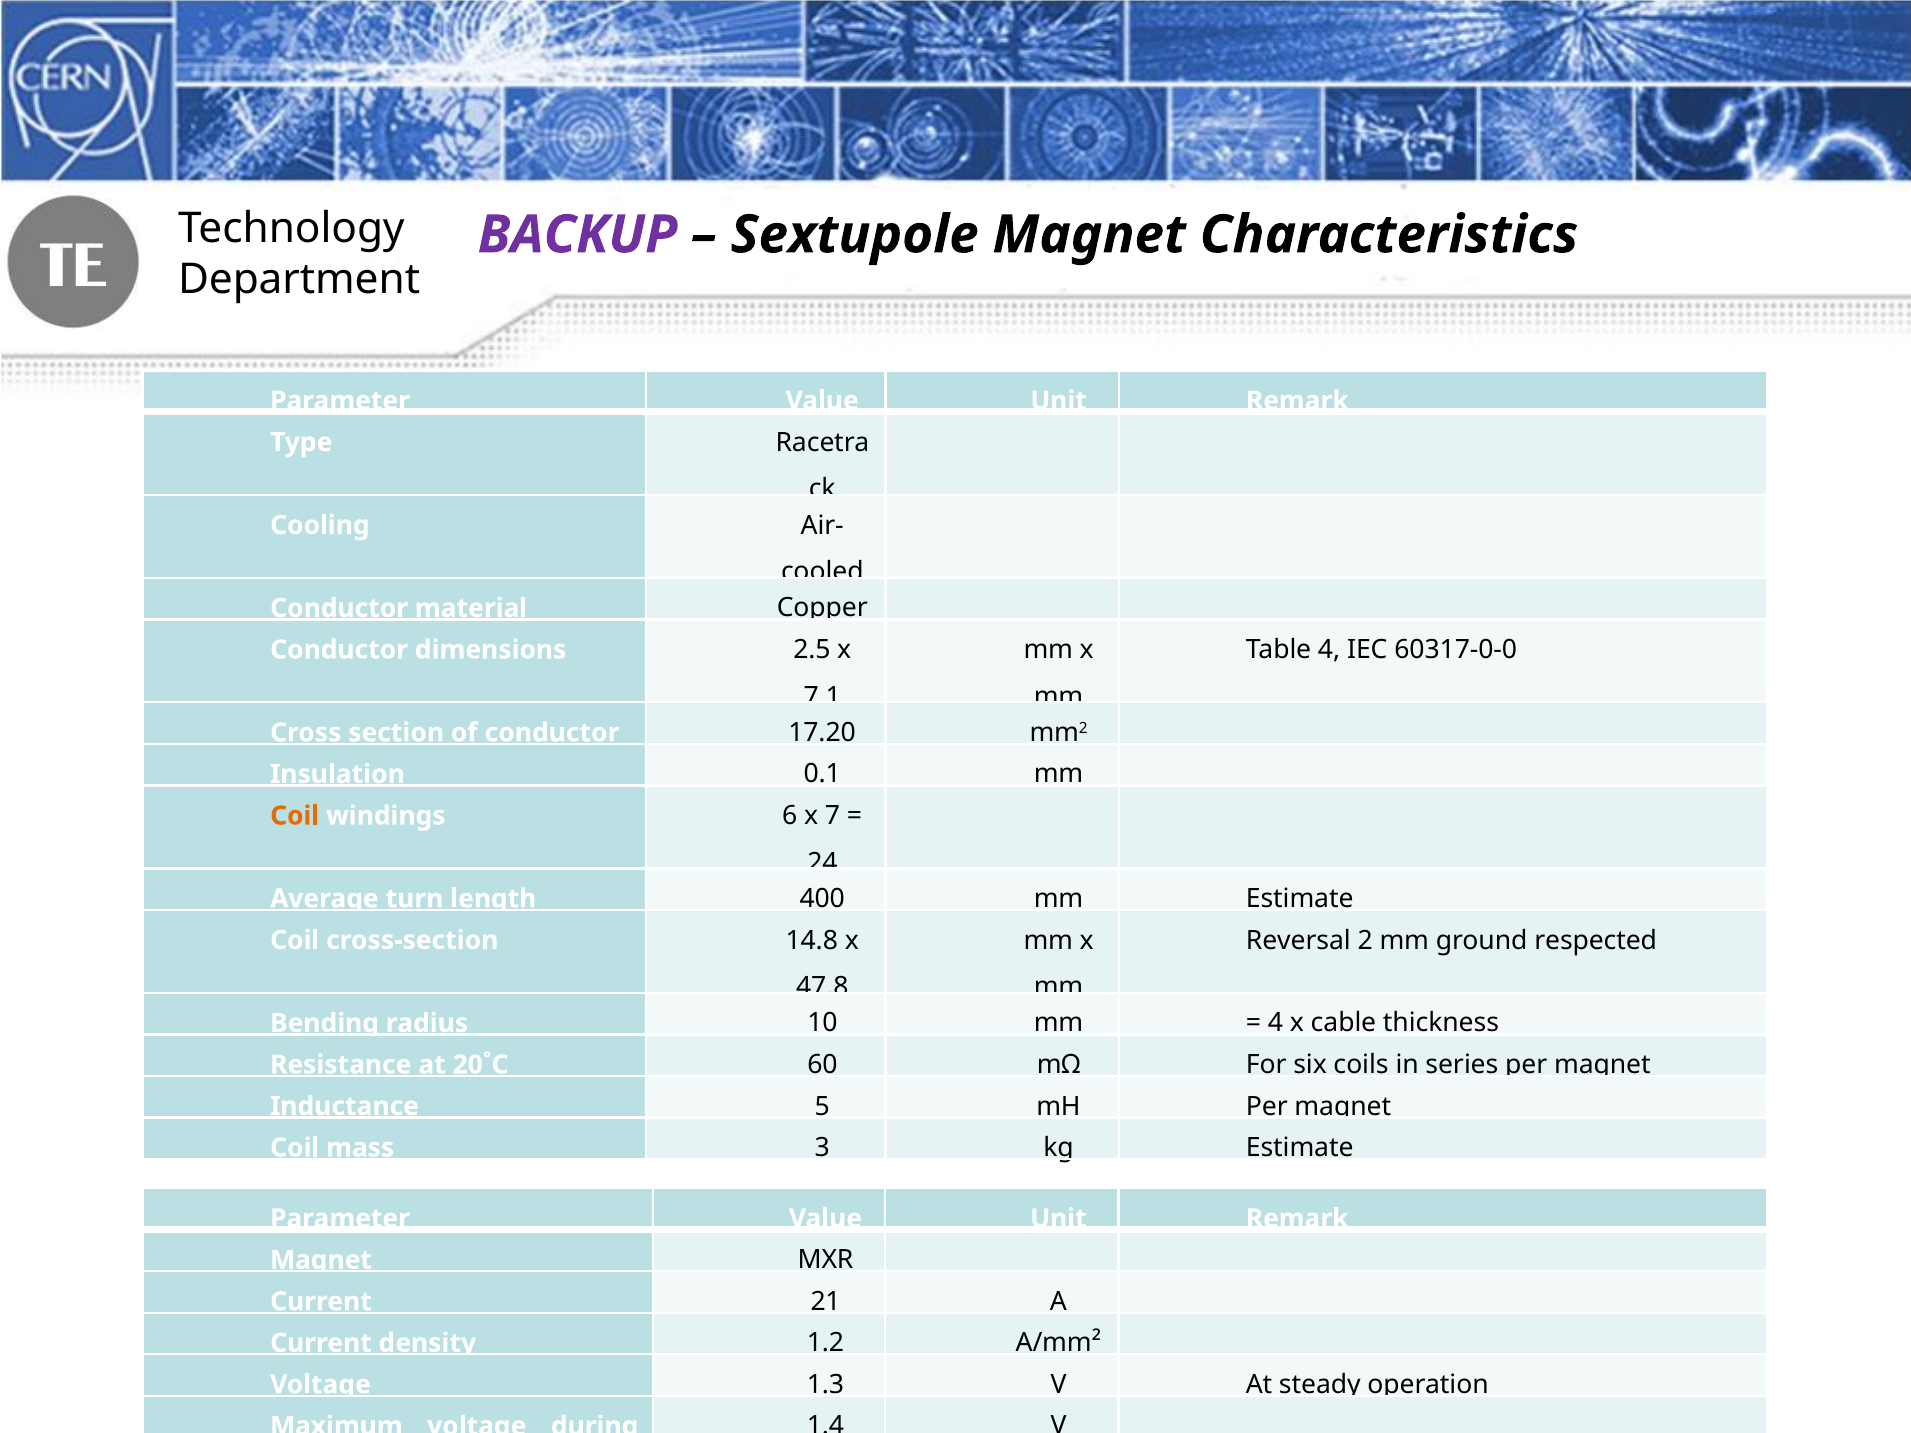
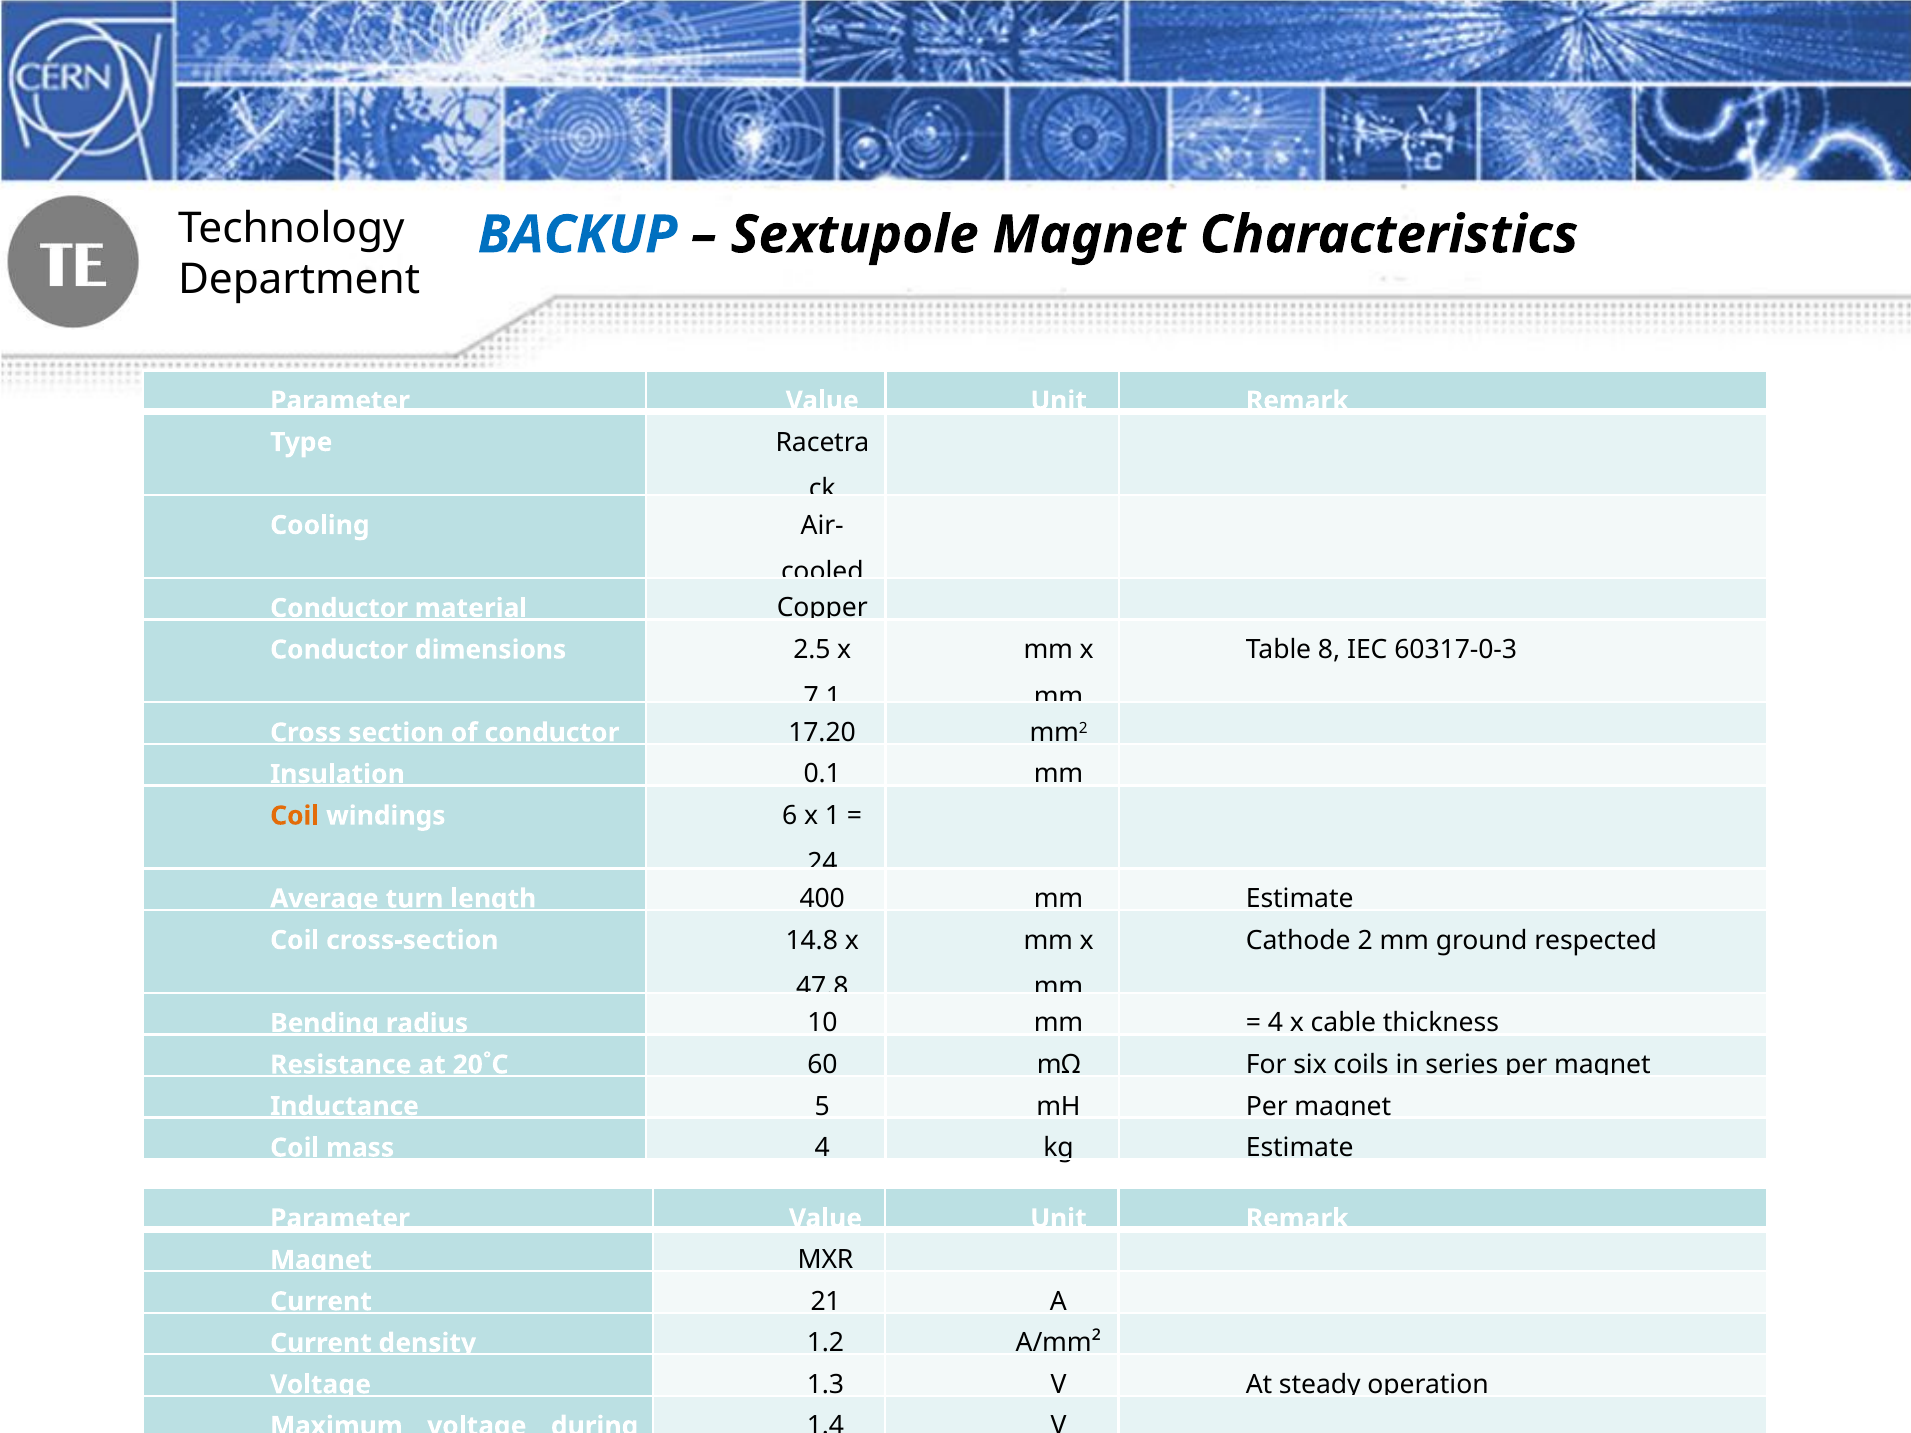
BACKUP colour: purple -> blue (578, 235)
Table 4: 4 -> 8 (1329, 650)
60317-0-0: 60317-0-0 -> 60317-0-3 (1456, 650)
x 7: 7 -> 1 (832, 816)
Reversal: Reversal -> Cathode (1298, 940)
mass 3: 3 -> 4 (822, 1148)
